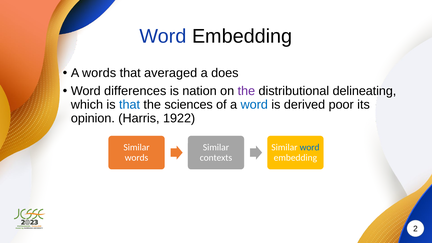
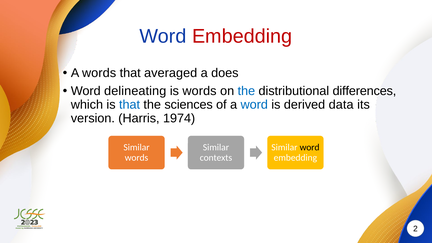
Embedding colour: black -> red (242, 36)
differences: differences -> delineating (135, 91)
is nation: nation -> words (199, 91)
the colour: purple -> blue (246, 91)
delineating: delineating -> differences (364, 91)
poor: poor -> data (341, 105)
opinion: opinion -> version (93, 118)
1922: 1922 -> 1974 (179, 118)
word colour: blue -> black (310, 147)
